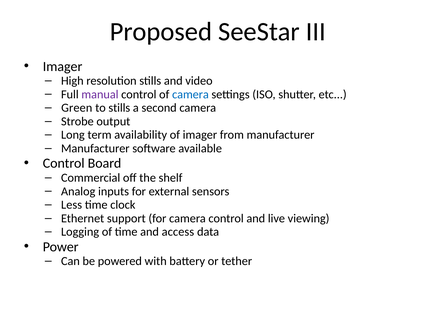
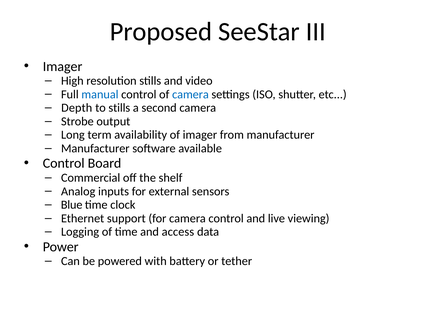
manual colour: purple -> blue (100, 94)
Green: Green -> Depth (77, 108)
Less: Less -> Blue (72, 205)
